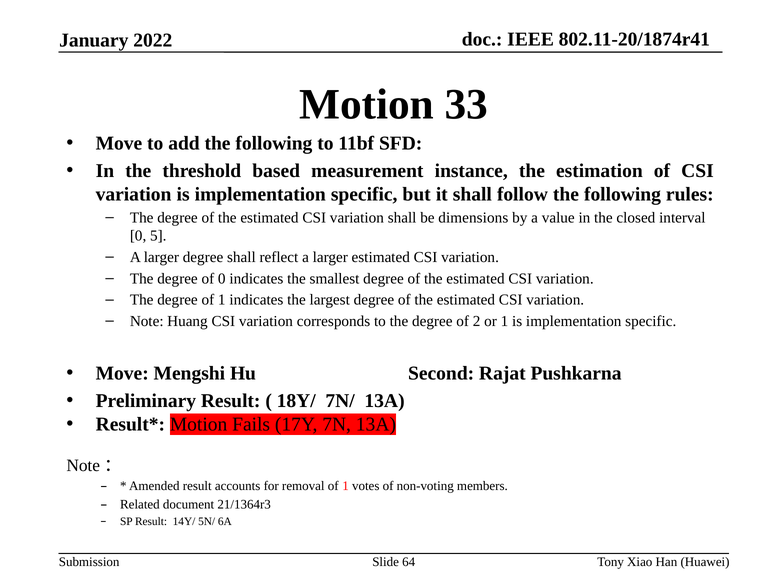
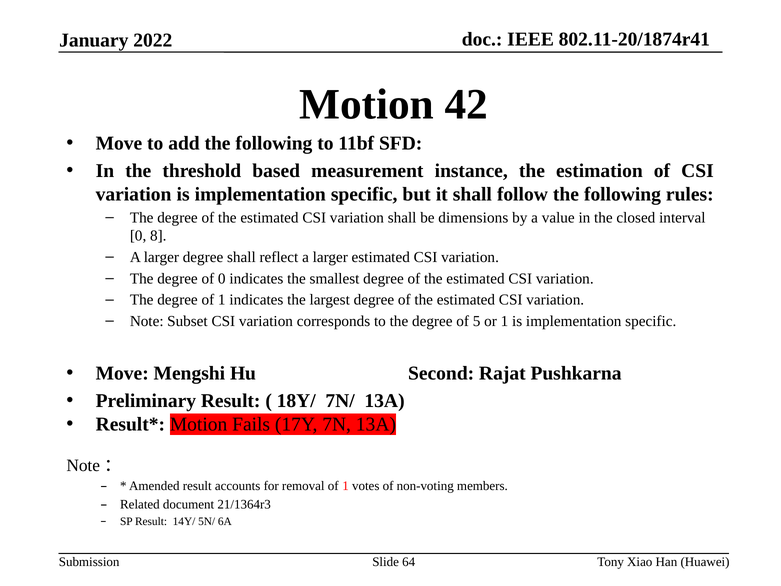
33: 33 -> 42 (466, 105)
5: 5 -> 8 (158, 236)
Huang: Huang -> Subset (187, 321)
2: 2 -> 5 (477, 321)
